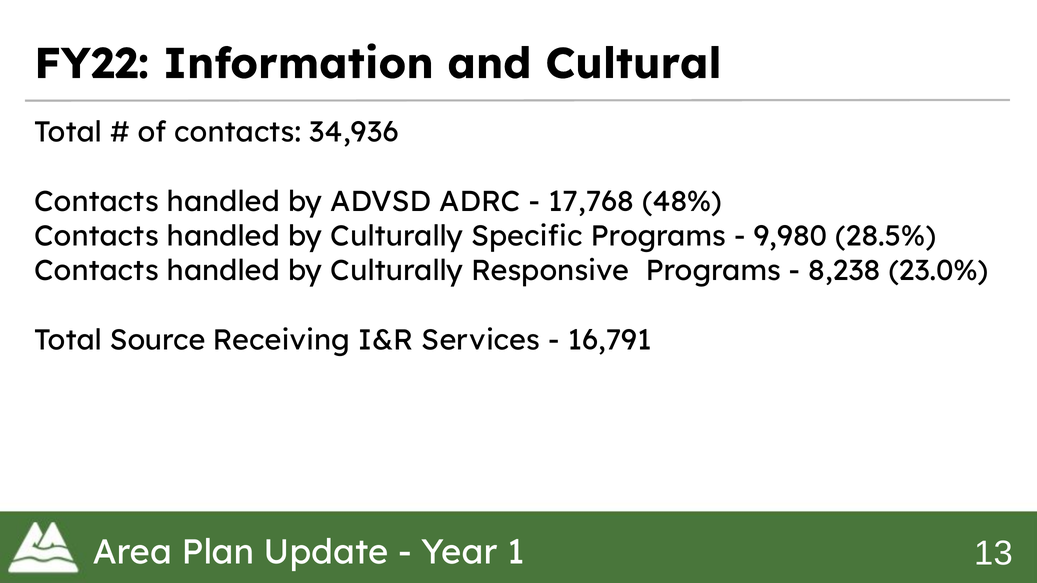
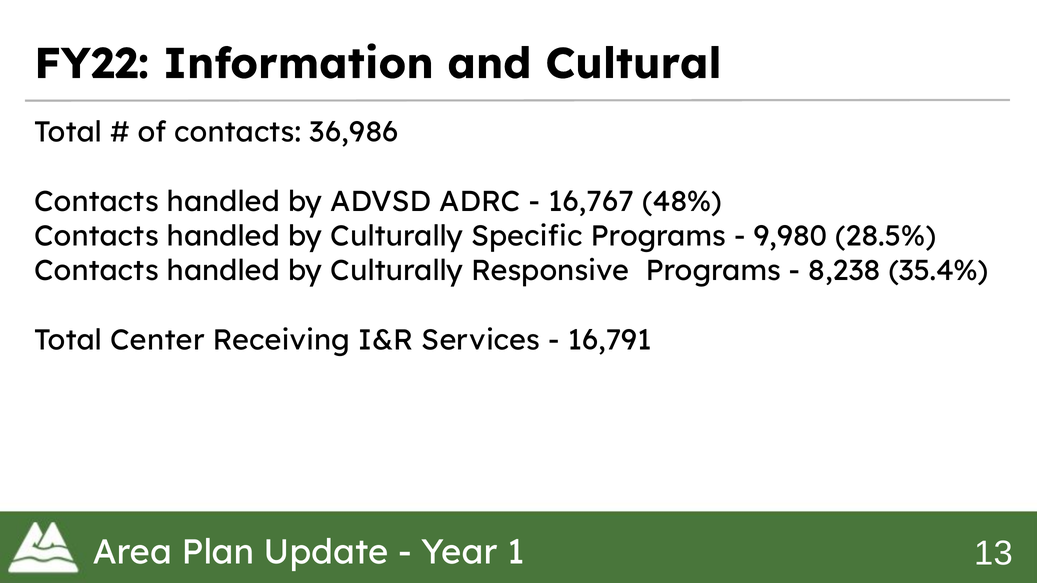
34,936: 34,936 -> 36,986 (354, 133)
17,768: 17,768 -> 16,767 (591, 202)
23.0%: 23.0% -> 35.4% (938, 271)
Source: Source -> Center (157, 340)
